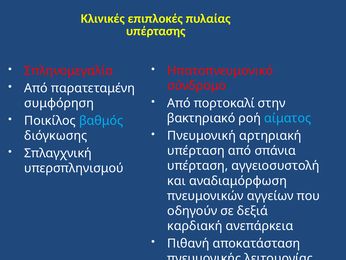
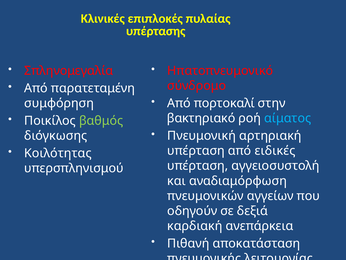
βαθμός colour: light blue -> light green (101, 121)
σπάνια: σπάνια -> ειδικές (275, 151)
Σπλαγχνική: Σπλαγχνική -> Κοιλότητας (58, 153)
